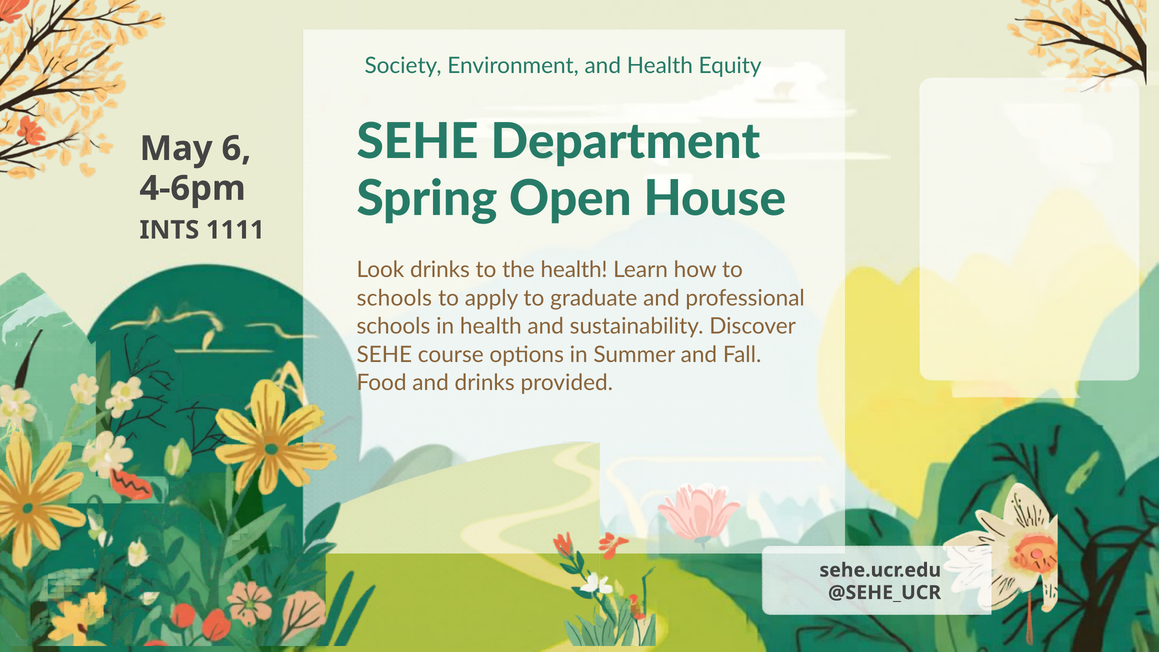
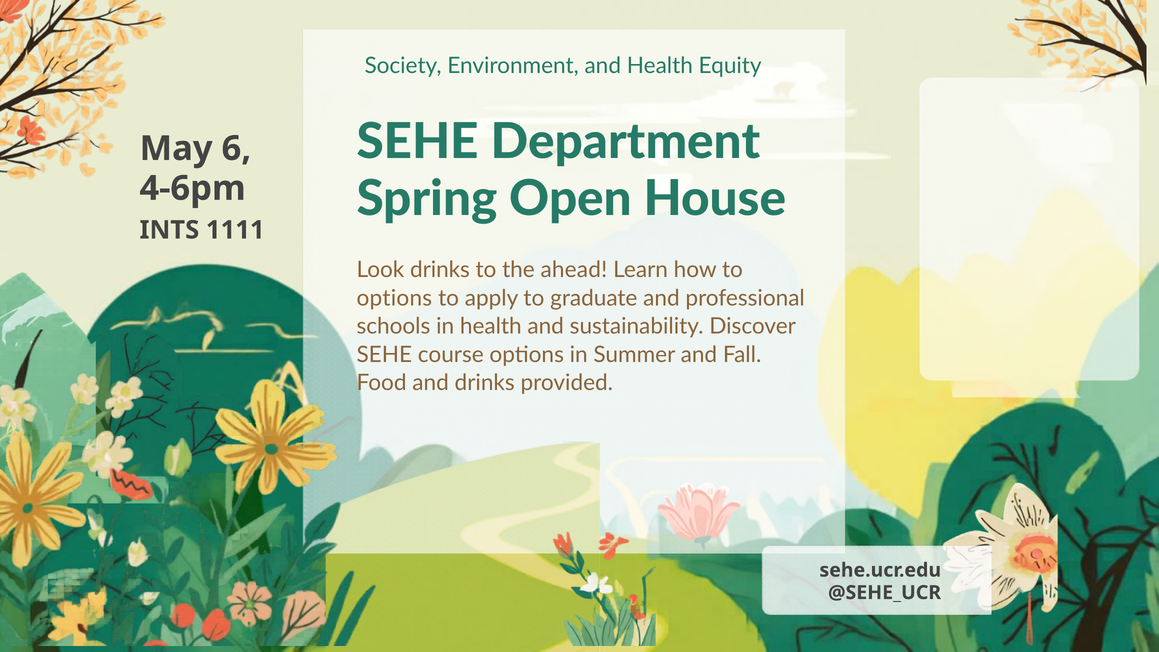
the health: health -> ahead (574, 270)
schools: schools -> options (394, 298)
